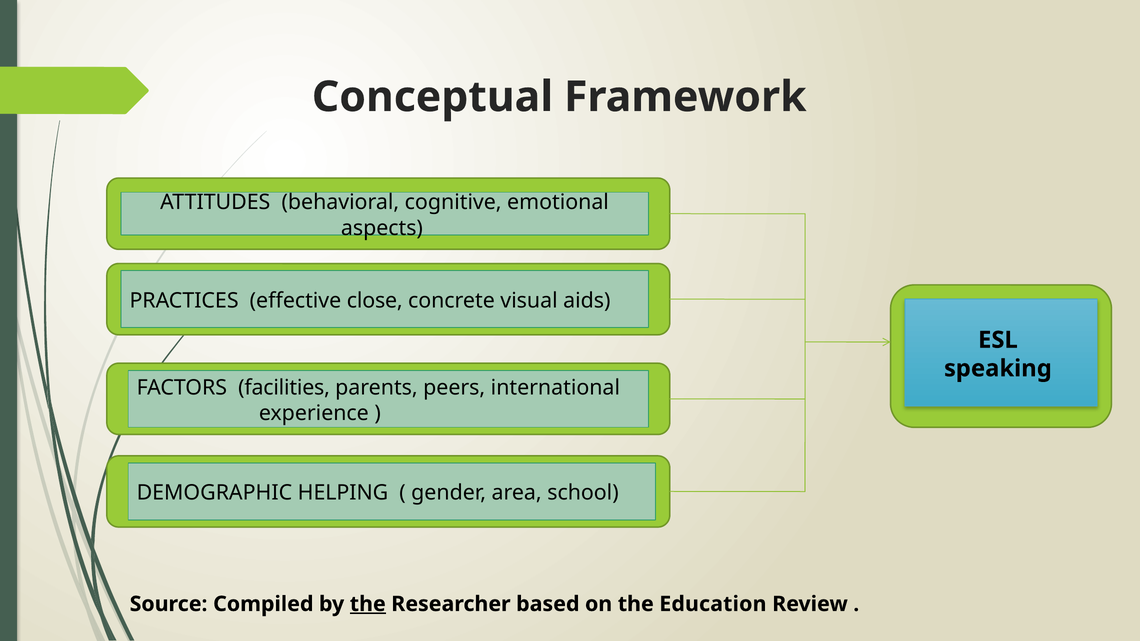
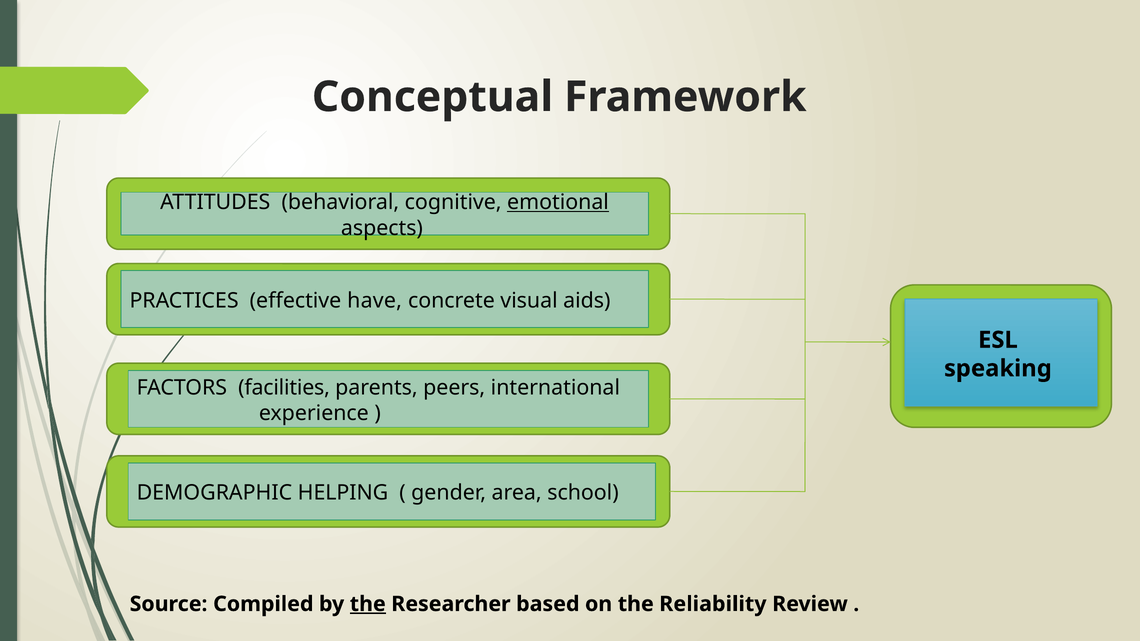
emotional underline: none -> present (558, 202)
close: close -> have (375, 301)
Education: Education -> Reliability (713, 604)
